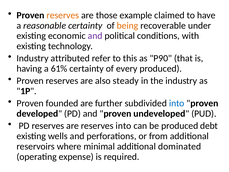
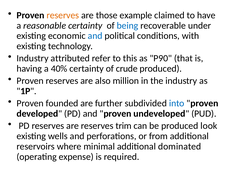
being colour: orange -> blue (128, 25)
and colour: purple -> blue (95, 36)
61%: 61% -> 40% (59, 69)
every: every -> crude (127, 69)
steady: steady -> million (126, 81)
reserves into: into -> trim (124, 126)
debt: debt -> look (209, 126)
